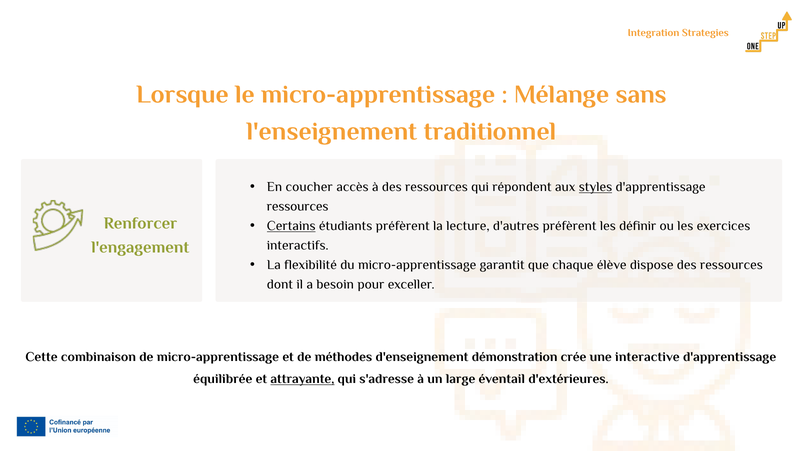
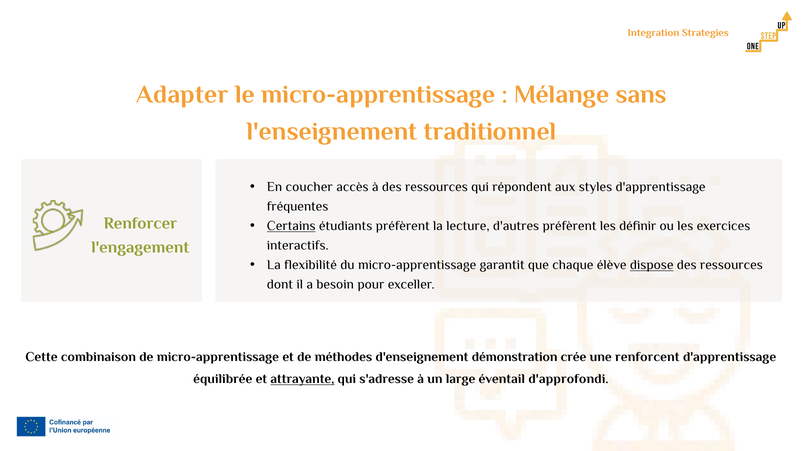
Lorsque: Lorsque -> Adapter (182, 94)
styles underline: present -> none (595, 187)
ressources: ressources -> fréquentes (298, 206)
dispose underline: none -> present (652, 265)
interactive: interactive -> renforcent (647, 357)
d'extérieures: d'extérieures -> d'approfondi (568, 379)
